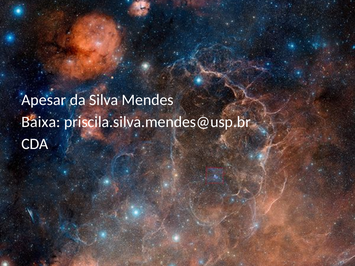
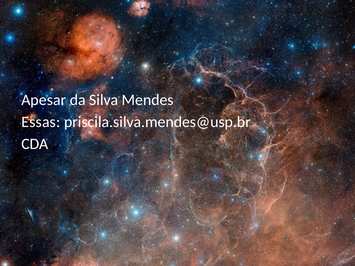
Baixa: Baixa -> Essas (41, 122)
